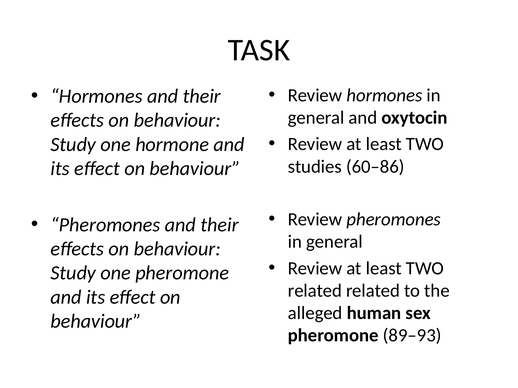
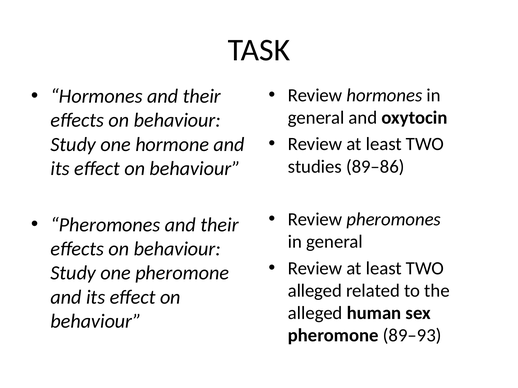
60–86: 60–86 -> 89–86 (375, 167)
related: related -> alleged (315, 291)
